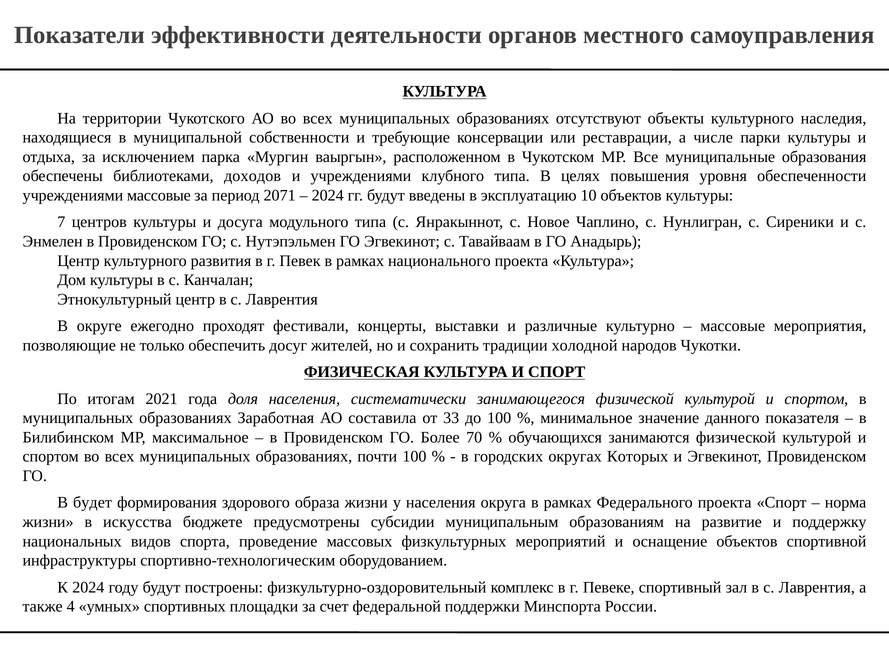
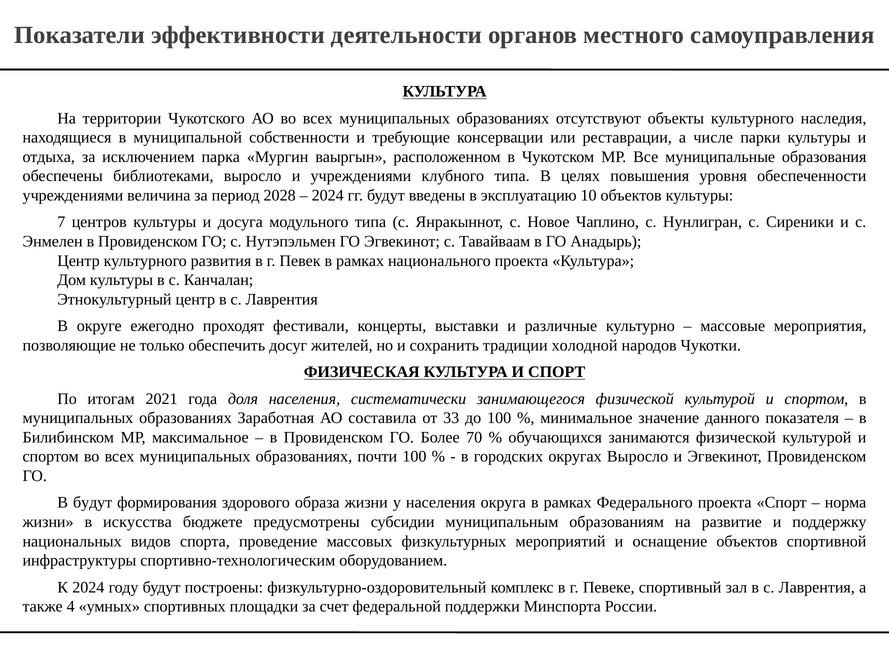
библиотеками доходов: доходов -> выросло (253, 176)
учреждениями массовые: массовые -> величина (159, 195)
2071: 2071 -> 2028 (280, 195)
округах Которых: Которых -> Выросло (638, 456)
В будет: будет -> будут (93, 502)
